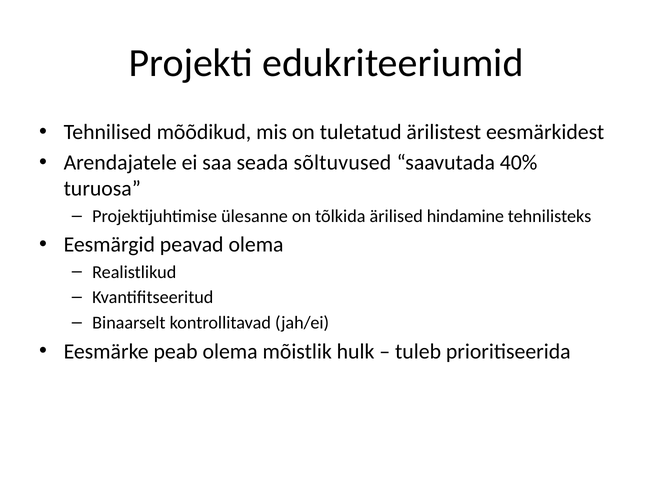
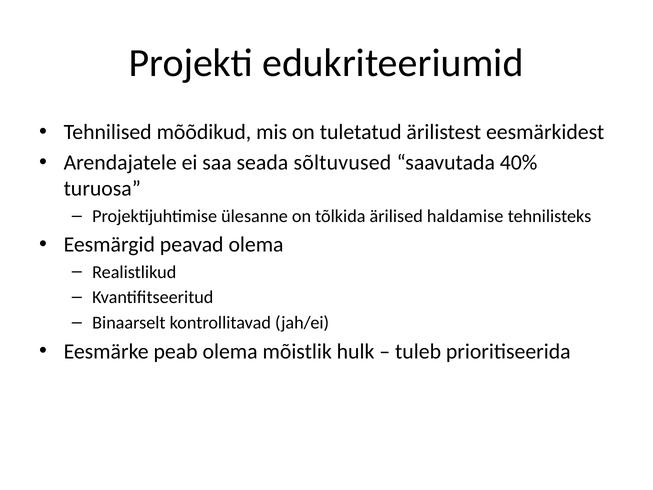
hindamine: hindamine -> haldamise (465, 216)
